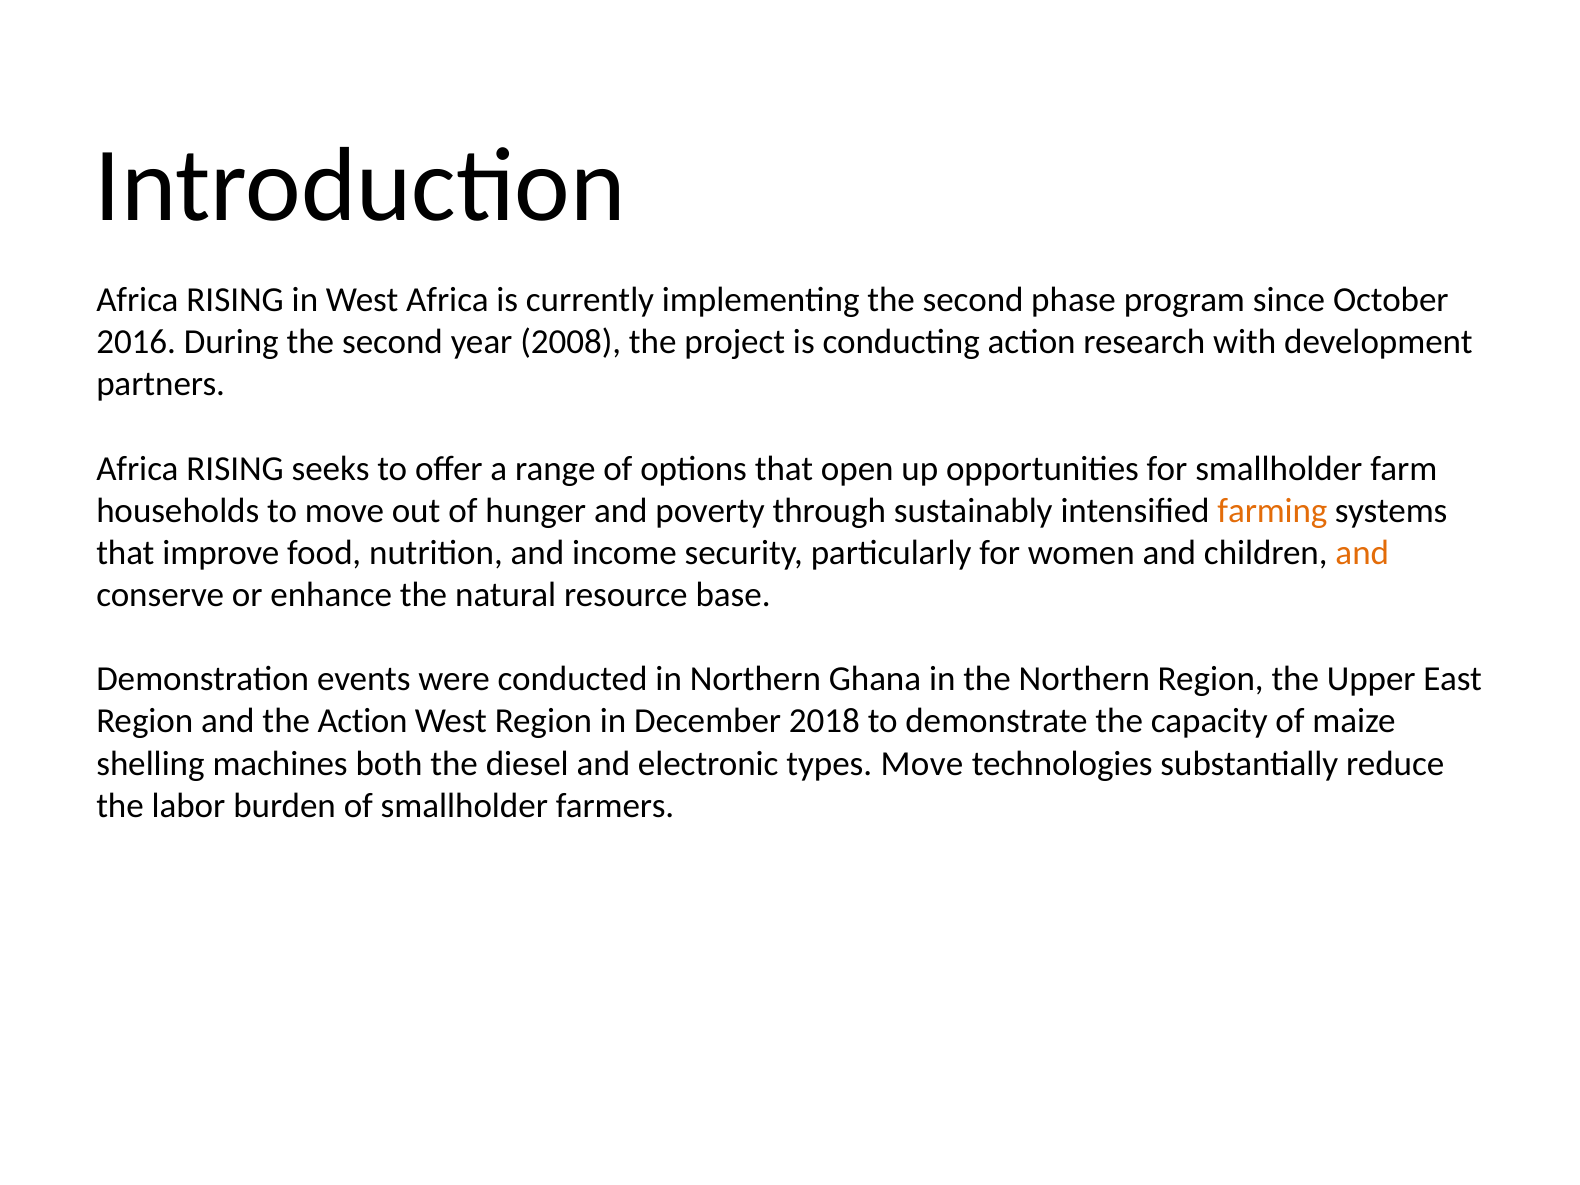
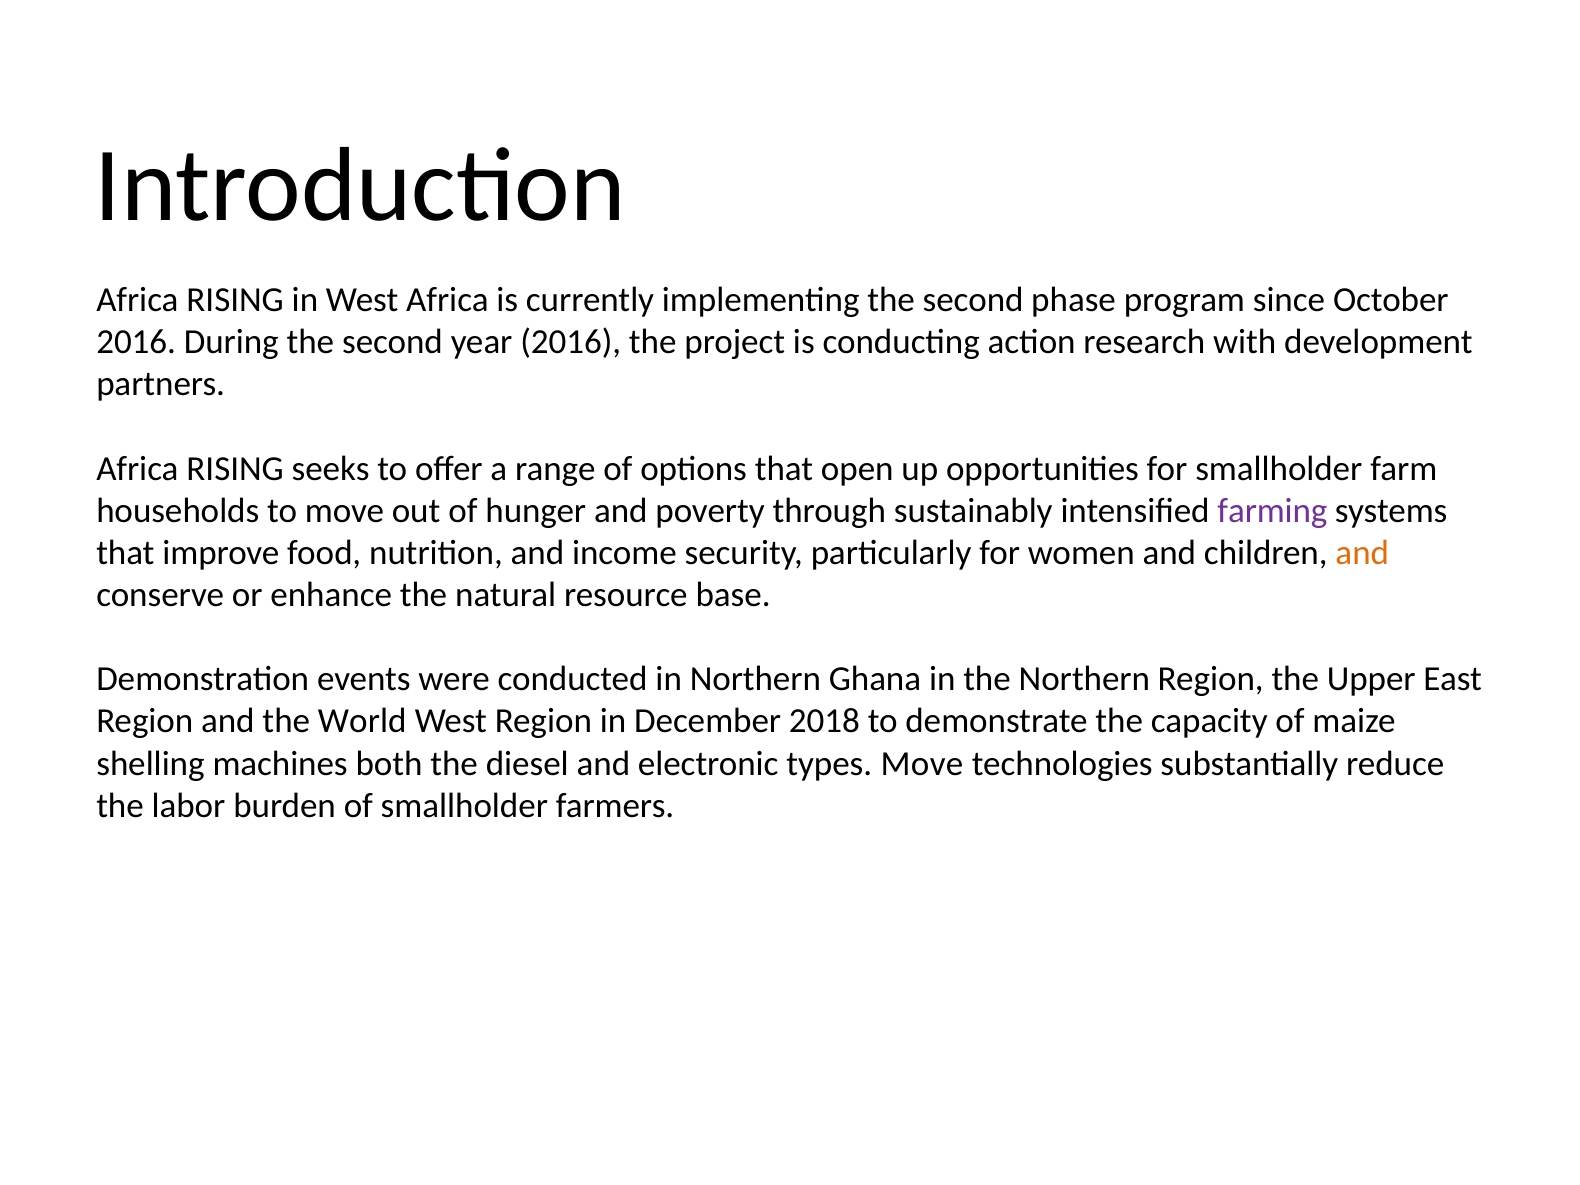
year 2008: 2008 -> 2016 (571, 342)
farming colour: orange -> purple (1272, 511)
the Action: Action -> World (362, 721)
